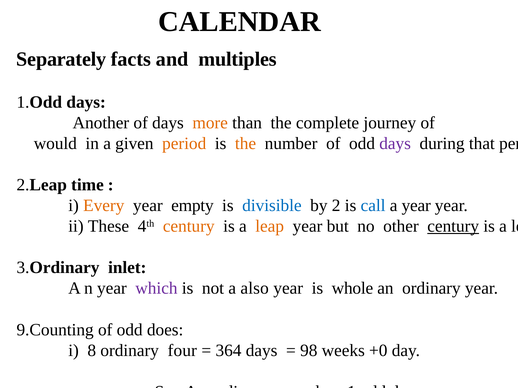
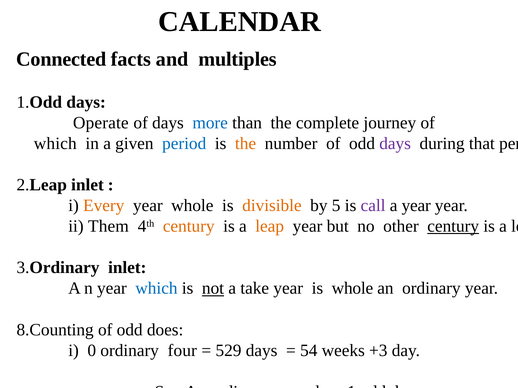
Separately: Separately -> Connected (61, 59)
Another: Another -> Operate (101, 123)
more colour: orange -> blue (210, 123)
would: would -> which (55, 144)
period colour: orange -> blue (184, 144)
2.Leap time: time -> inlet (87, 185)
year empty: empty -> whole (192, 206)
divisible colour: blue -> orange (272, 206)
by 2: 2 -> 5 (336, 206)
call colour: blue -> purple (373, 206)
These: These -> Them (108, 227)
which colour: purple -> blue (156, 289)
not underline: none -> present (213, 289)
also: also -> take (255, 289)
9.Counting: 9.Counting -> 8.Counting (55, 330)
8: 8 -> 0 (92, 351)
364: 364 -> 529 (228, 351)
98: 98 -> 54 (309, 351)
+0: +0 -> +3 (378, 351)
